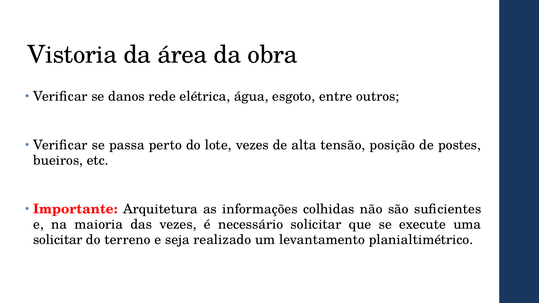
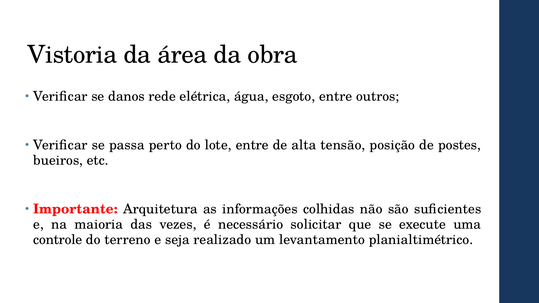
lote vezes: vezes -> entre (252, 145)
solicitar: solicitar -> controle (58, 240)
